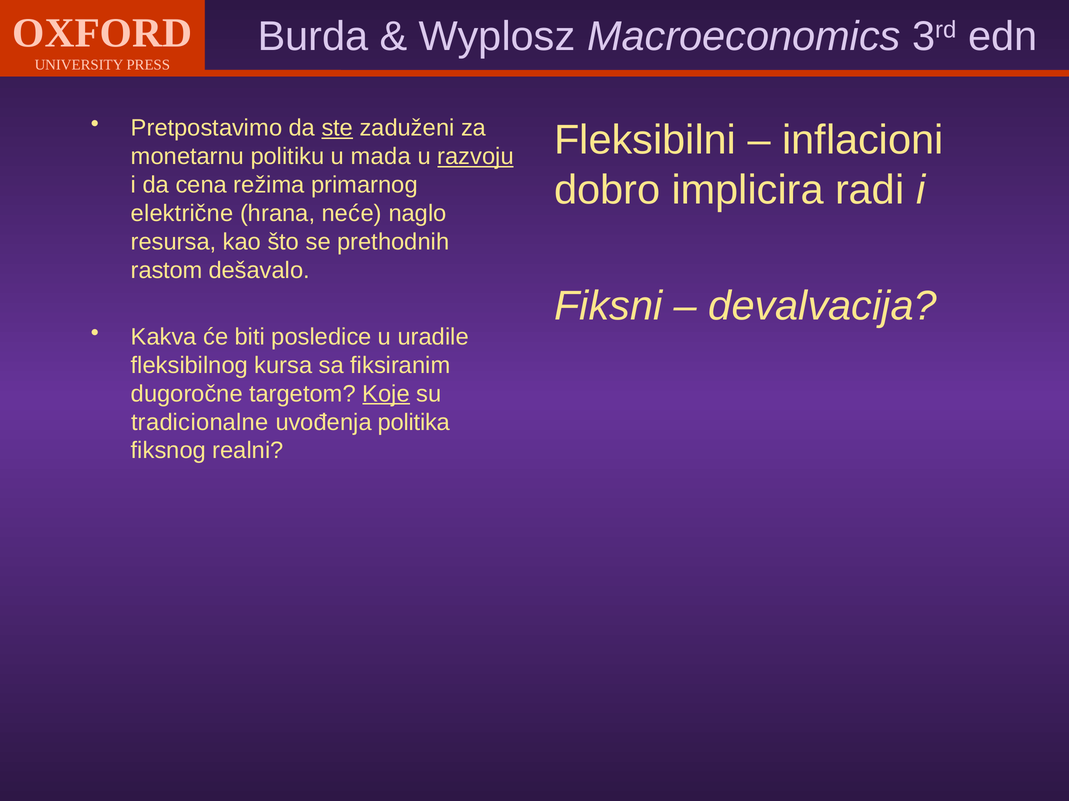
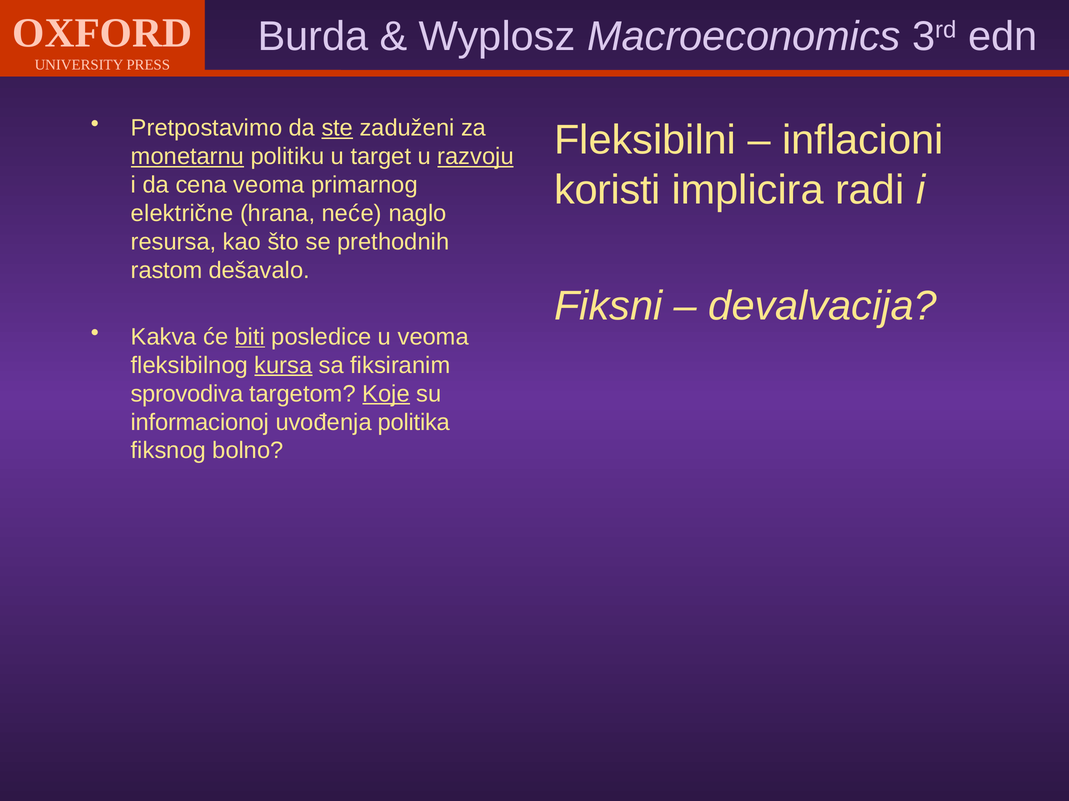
monetarnu underline: none -> present (188, 157)
mada: mada -> target (381, 157)
dobro: dobro -> koristi (607, 190)
cena režima: režima -> veoma (269, 185)
biti underline: none -> present (250, 337)
u uradile: uradile -> veoma (433, 337)
kursa underline: none -> present (283, 366)
dugoročne: dugoročne -> sprovodiva (187, 394)
tradicionalne: tradicionalne -> informacionoj (200, 423)
realni: realni -> bolno (248, 451)
